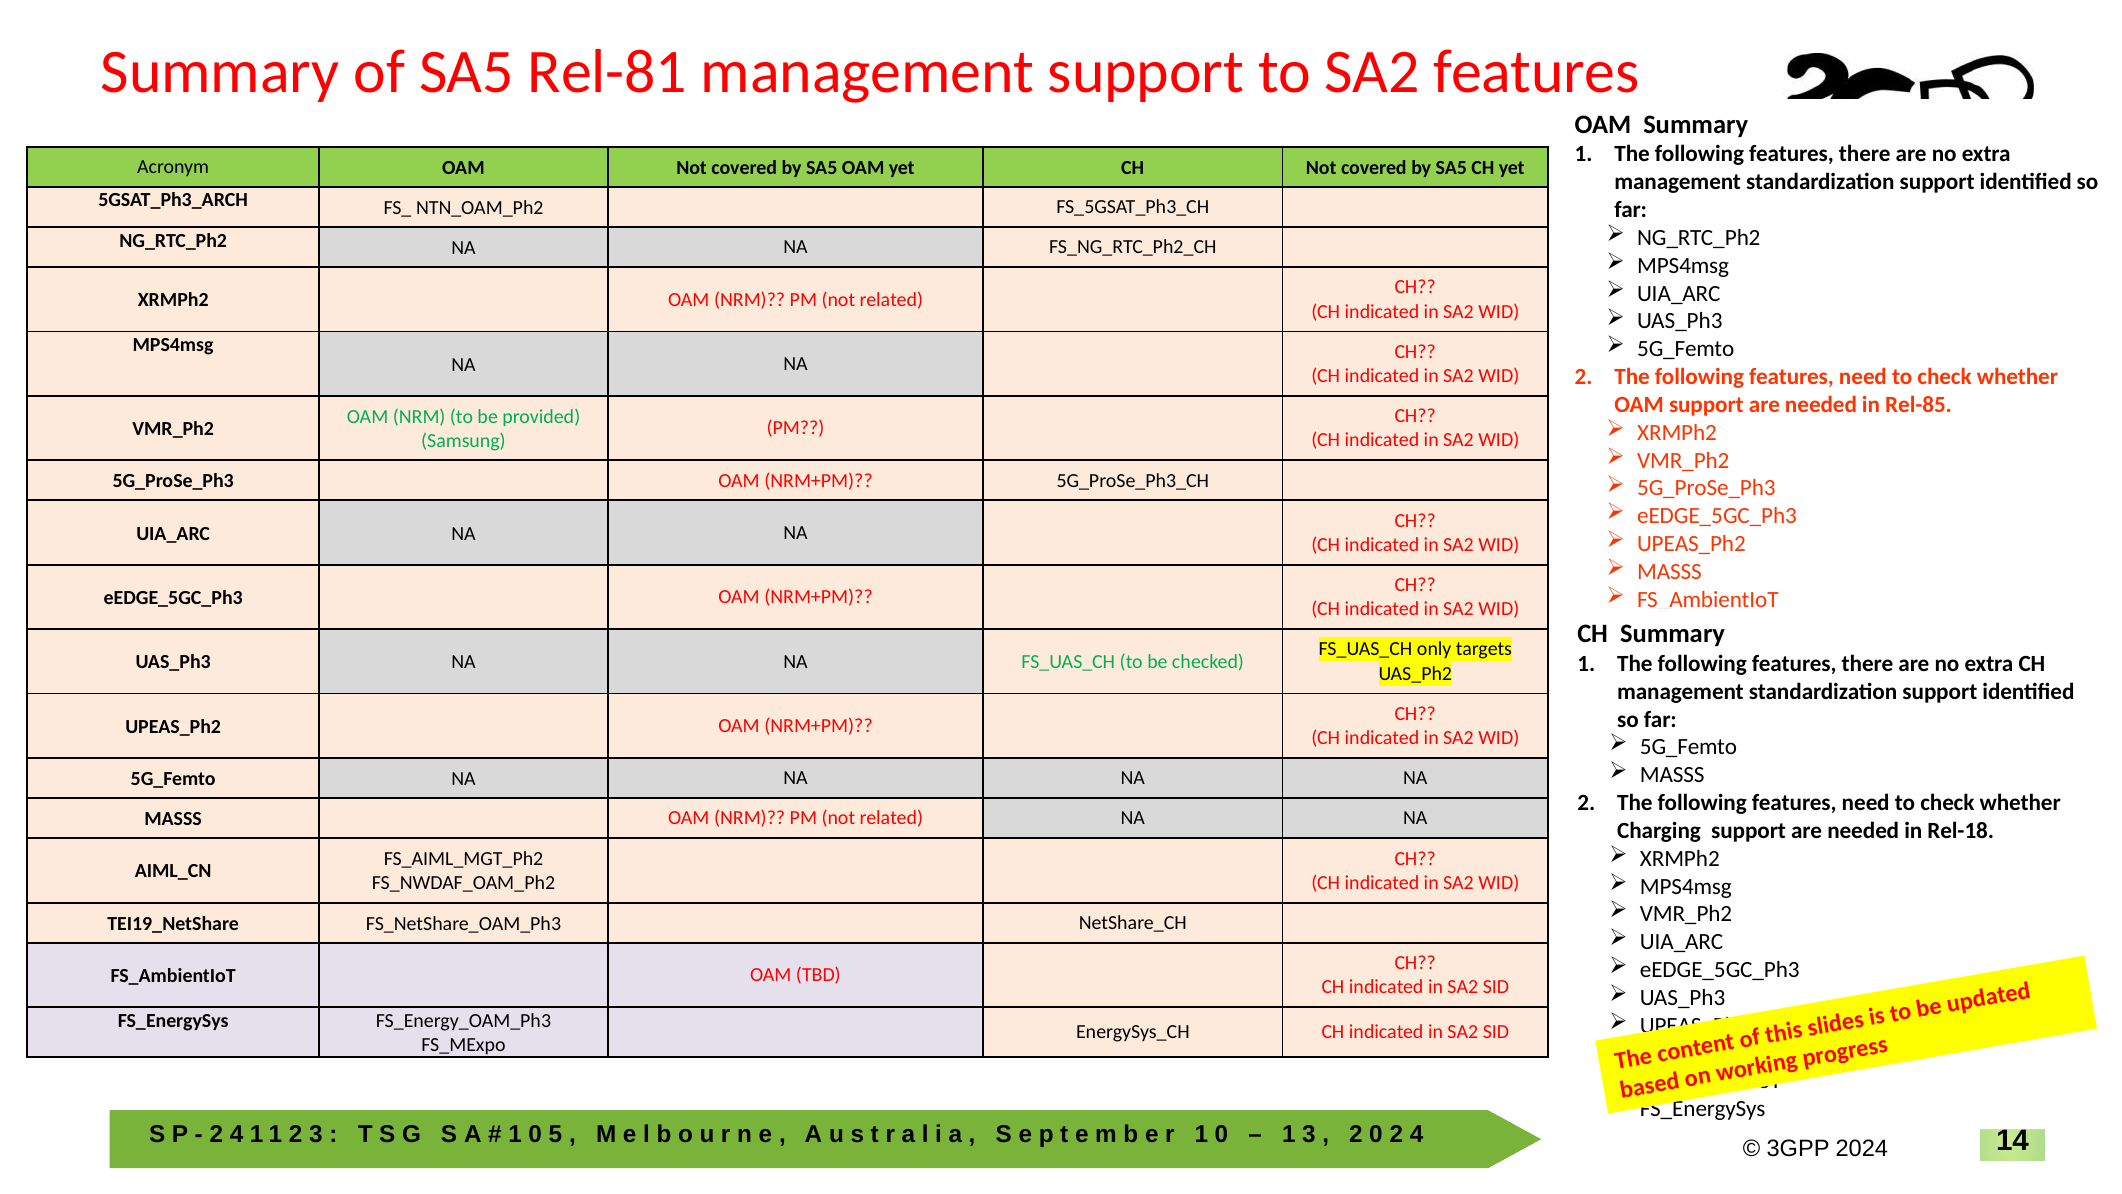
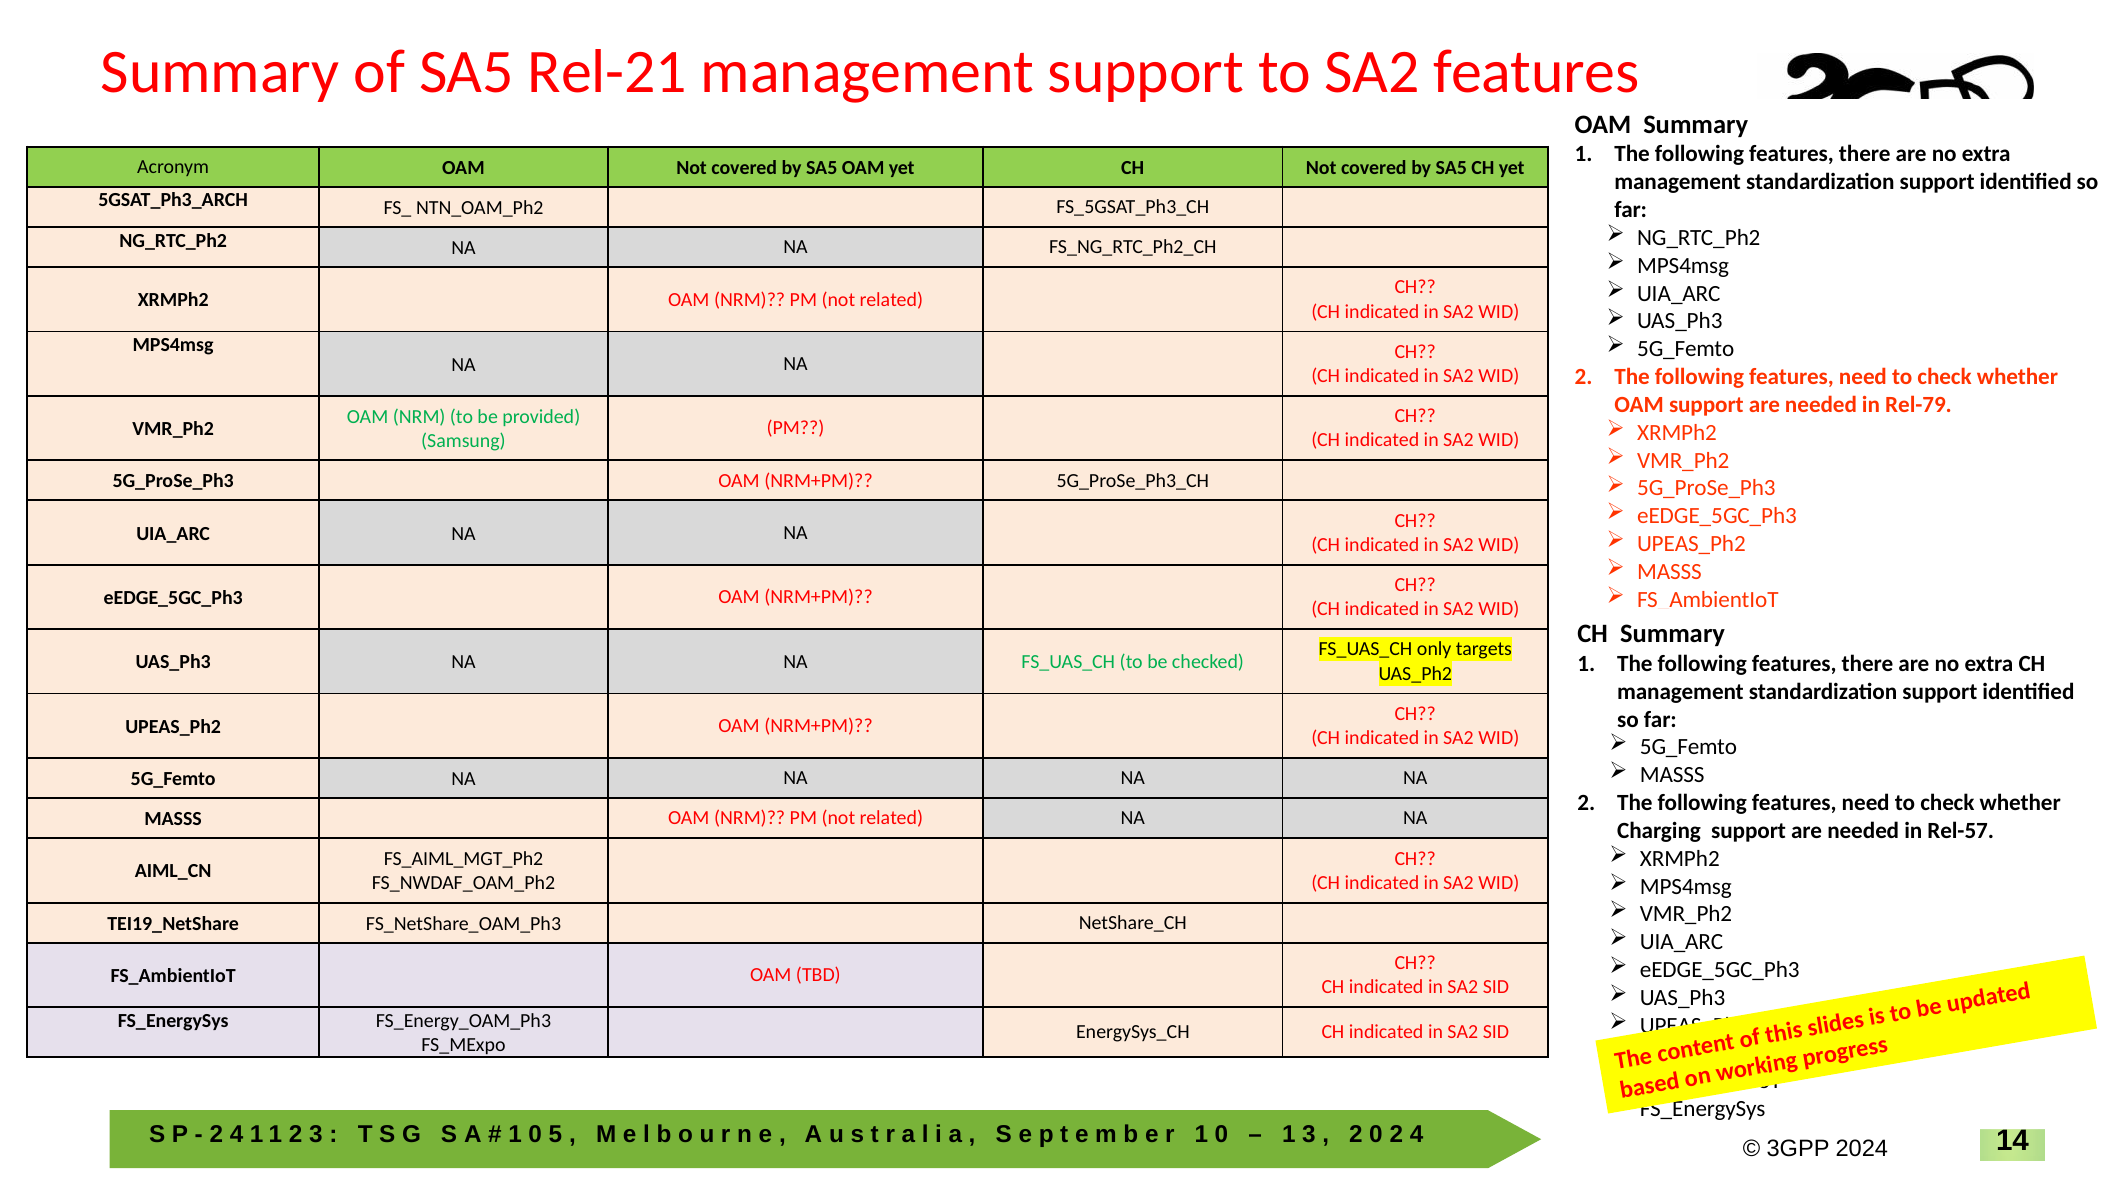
Rel-81: Rel-81 -> Rel-21 (608, 72)
Rel-85: Rel-85 -> Rel-79 (1919, 405)
Rel-18: Rel-18 -> Rel-57 (1961, 830)
